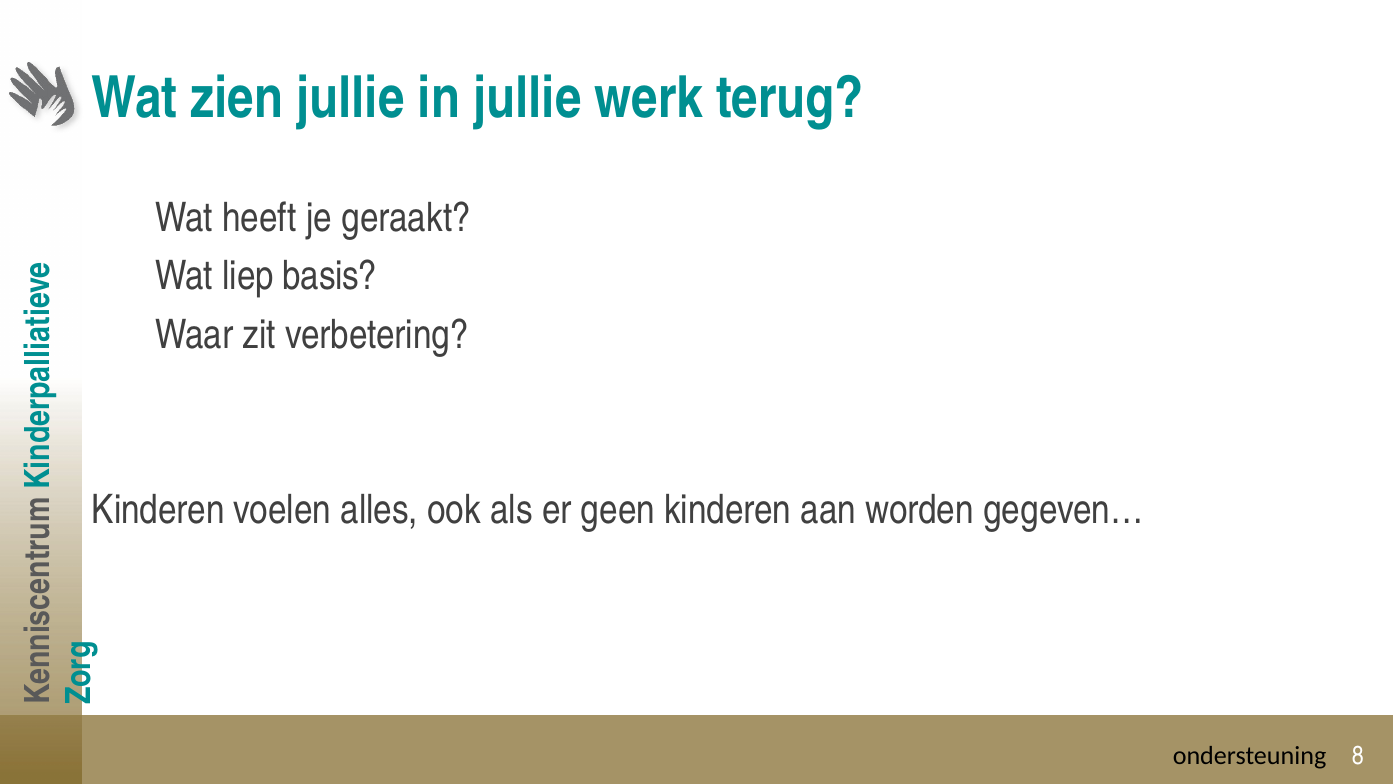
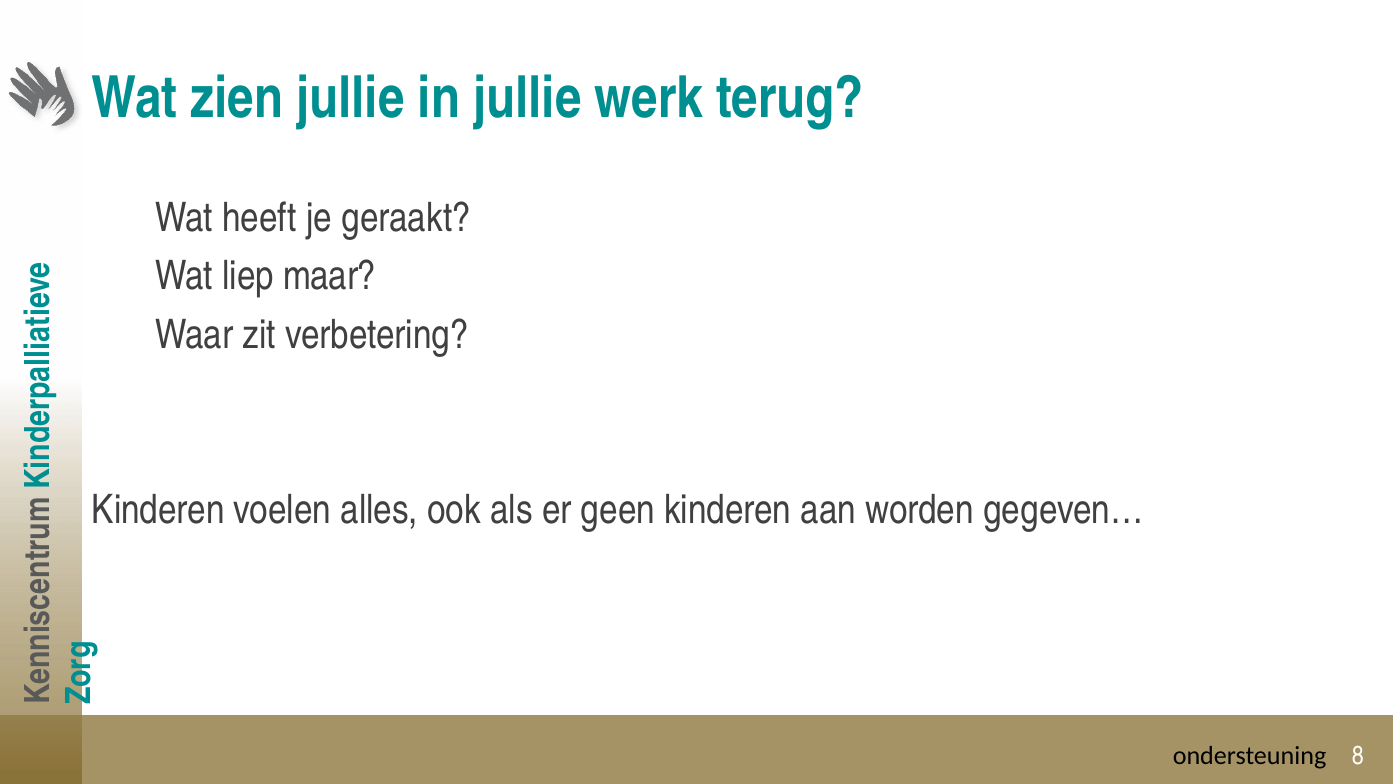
basis: basis -> maar (330, 276)
